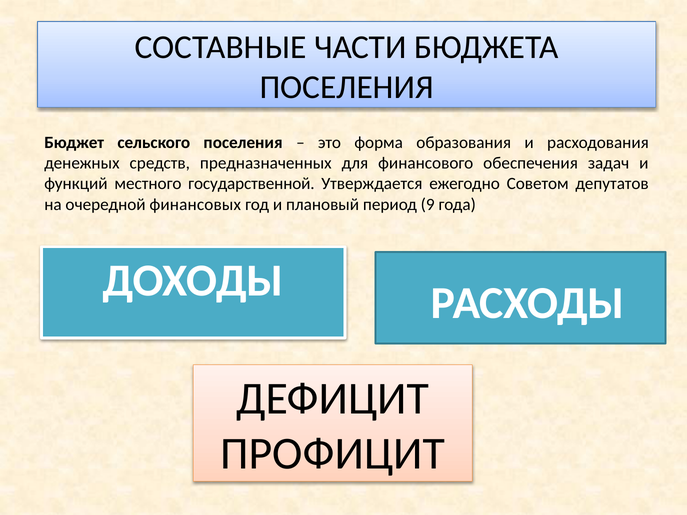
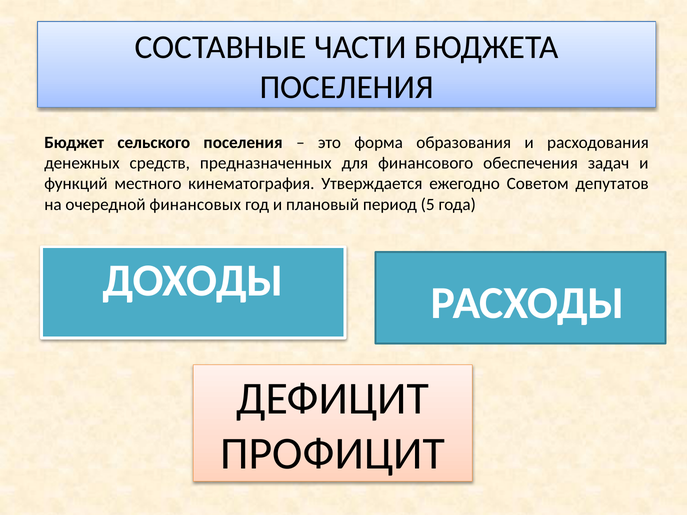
государственной: государственной -> кинематография (251, 184)
9: 9 -> 5 (428, 204)
